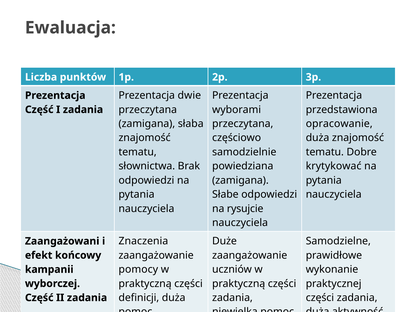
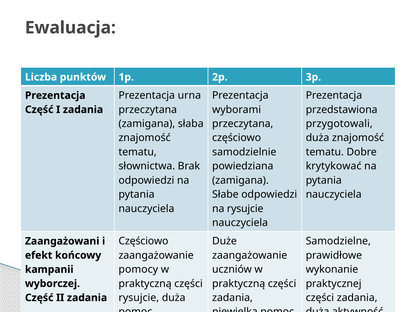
dwie: dwie -> urna (189, 95)
opracowanie: opracowanie -> przygotowali (339, 124)
Znaczenia: Znaczenia -> Częściowo (143, 241)
definicji: definicji -> rysujcie (139, 298)
